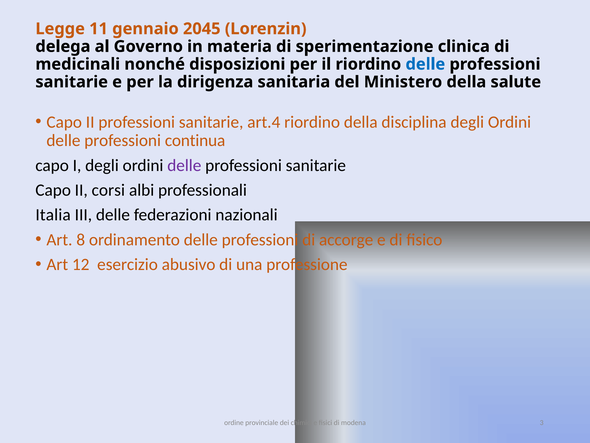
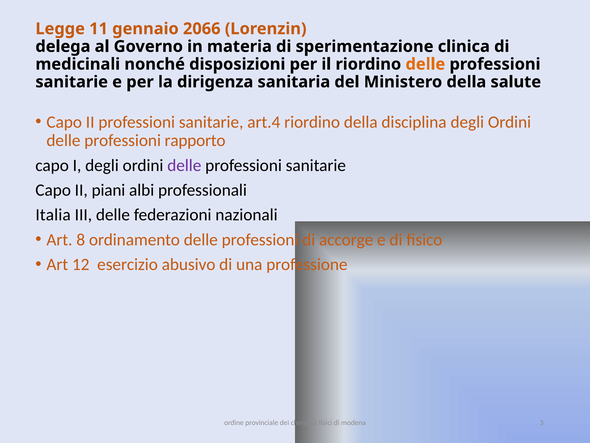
2045: 2045 -> 2066 (202, 29)
delle colour: blue -> orange (425, 64)
continua: continua -> rapporto (195, 140)
corsi: corsi -> piani (108, 190)
